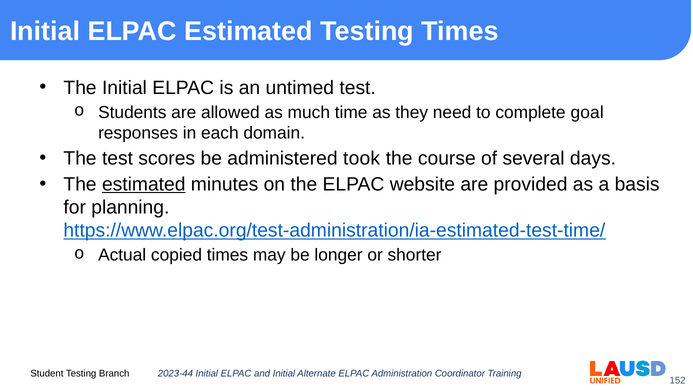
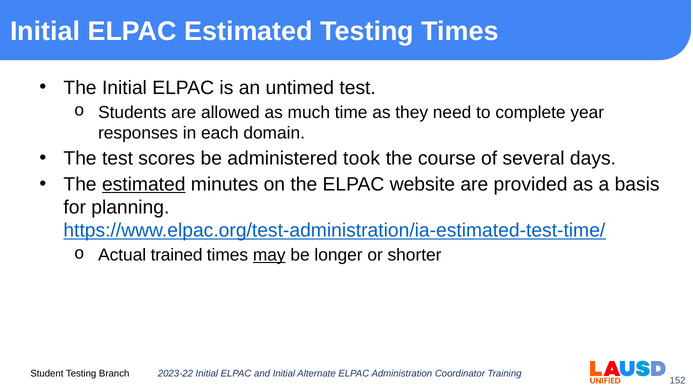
goal: goal -> year (587, 112)
copied: copied -> trained (177, 255)
may underline: none -> present (269, 255)
2023-44: 2023-44 -> 2023-22 (175, 374)
